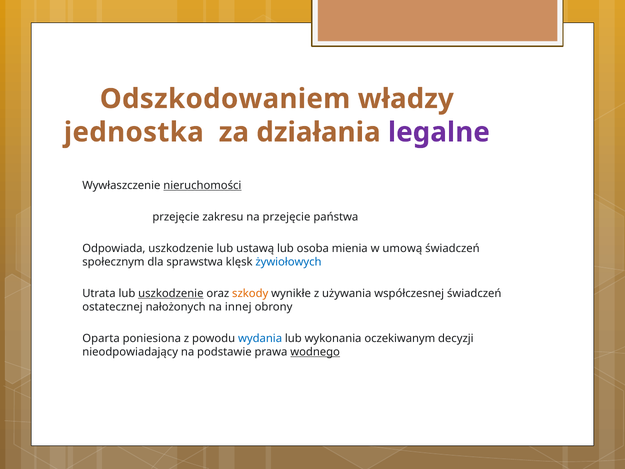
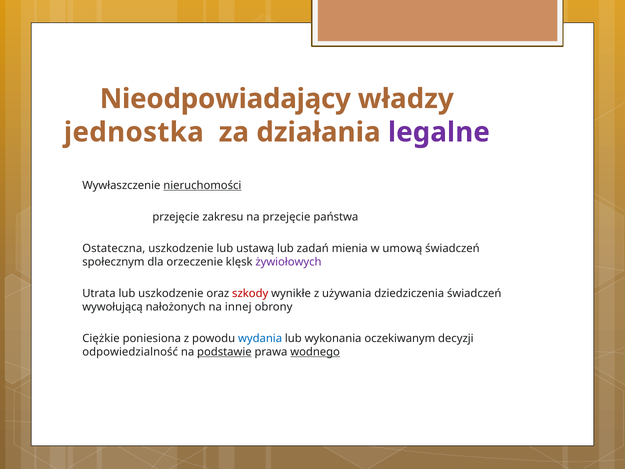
Odszkodowaniem: Odszkodowaniem -> Nieodpowiadający (225, 99)
Odpowiada: Odpowiada -> Ostateczna (114, 248)
osoba: osoba -> zadań (313, 248)
sprawstwa: sprawstwa -> orzeczenie (195, 262)
żywiołowych colour: blue -> purple (288, 262)
uszkodzenie underline: present -> none (171, 293)
szkody colour: orange -> red (250, 293)
współczesnej: współczesnej -> dziedziczenia (409, 293)
ostatecznej: ostatecznej -> wywołującą (113, 307)
Oparta: Oparta -> Ciężkie (101, 338)
nieodpowiadający: nieodpowiadający -> odpowiedzialność (130, 352)
podstawie underline: none -> present (224, 352)
